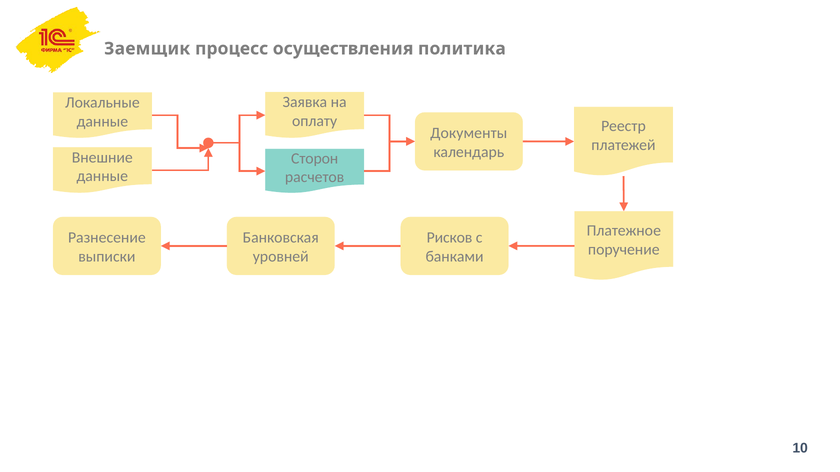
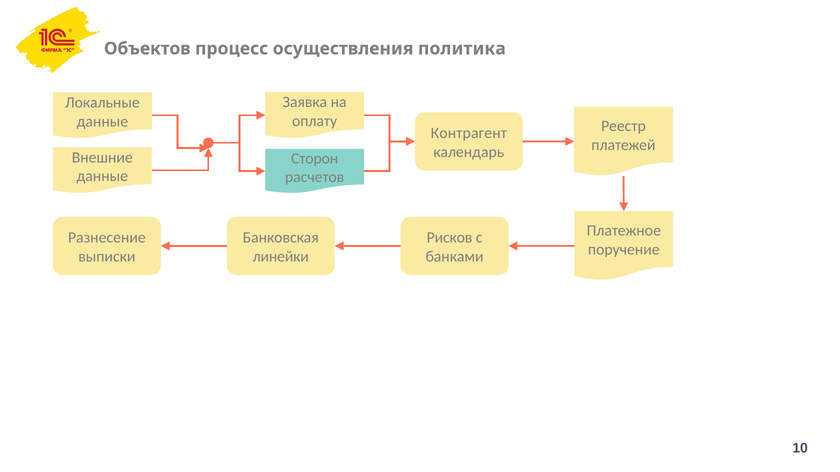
Заемщик: Заемщик -> Объектов (147, 49)
Документы: Документы -> Контрагент (469, 133)
уровней: уровней -> линейки (281, 257)
